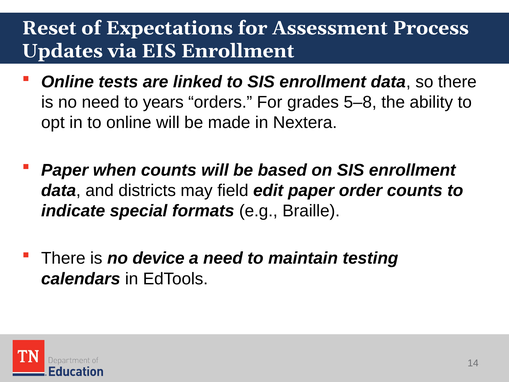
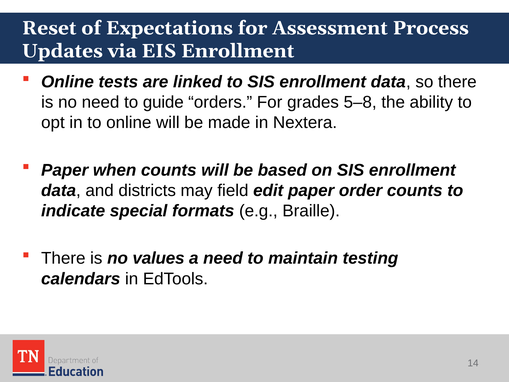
years: years -> guide (163, 102)
device: device -> values (159, 258)
